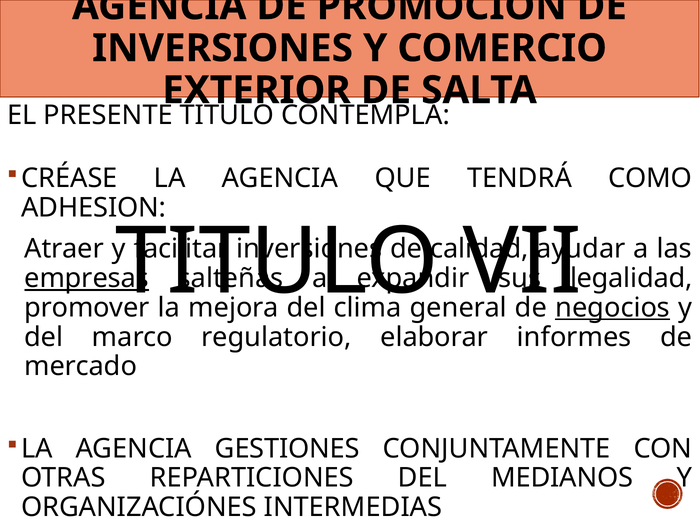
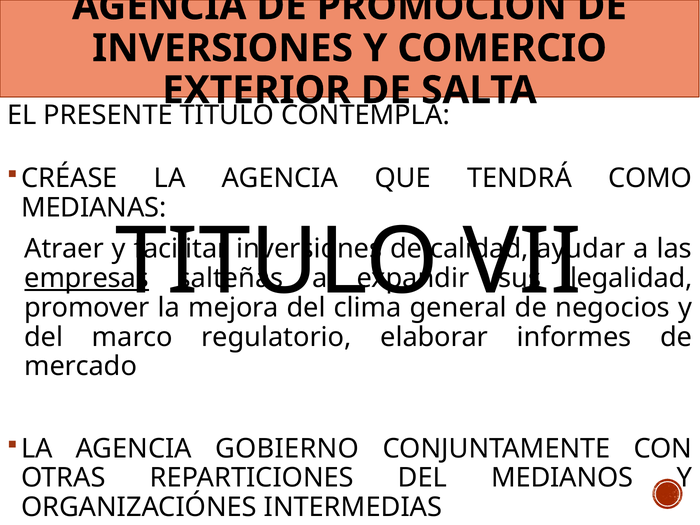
ADHESION: ADHESION -> MEDIANAS (94, 208)
negocios underline: present -> none (613, 308)
GESTIONES: GESTIONES -> GOBIERNO (287, 449)
